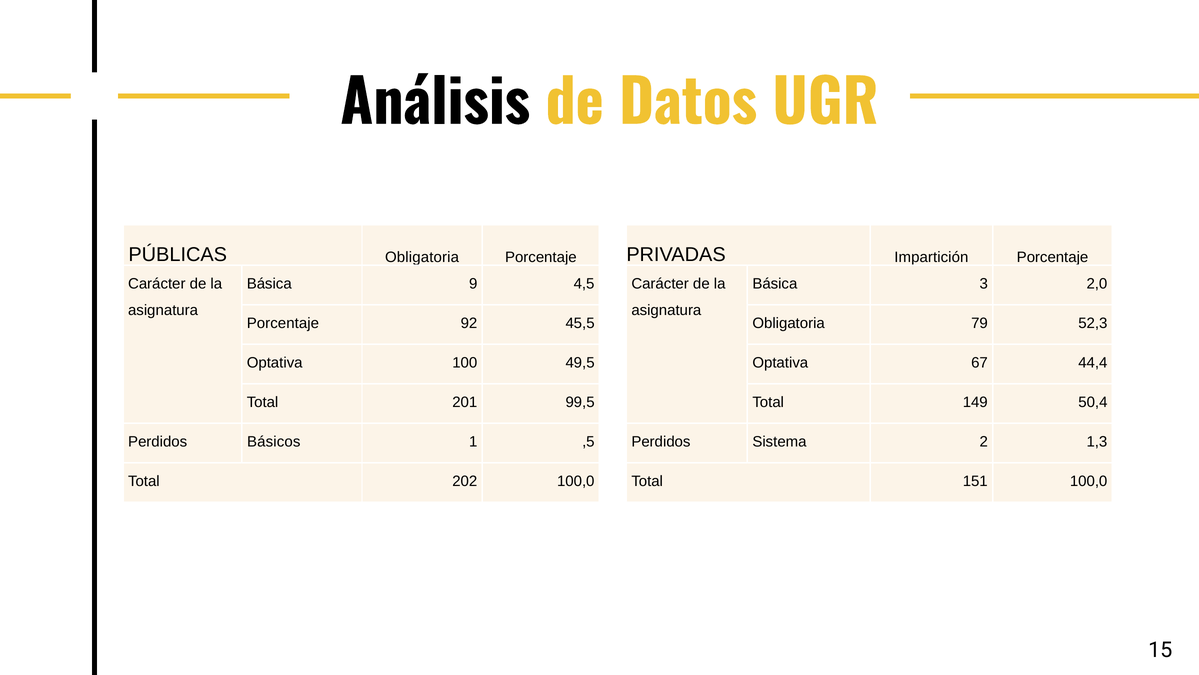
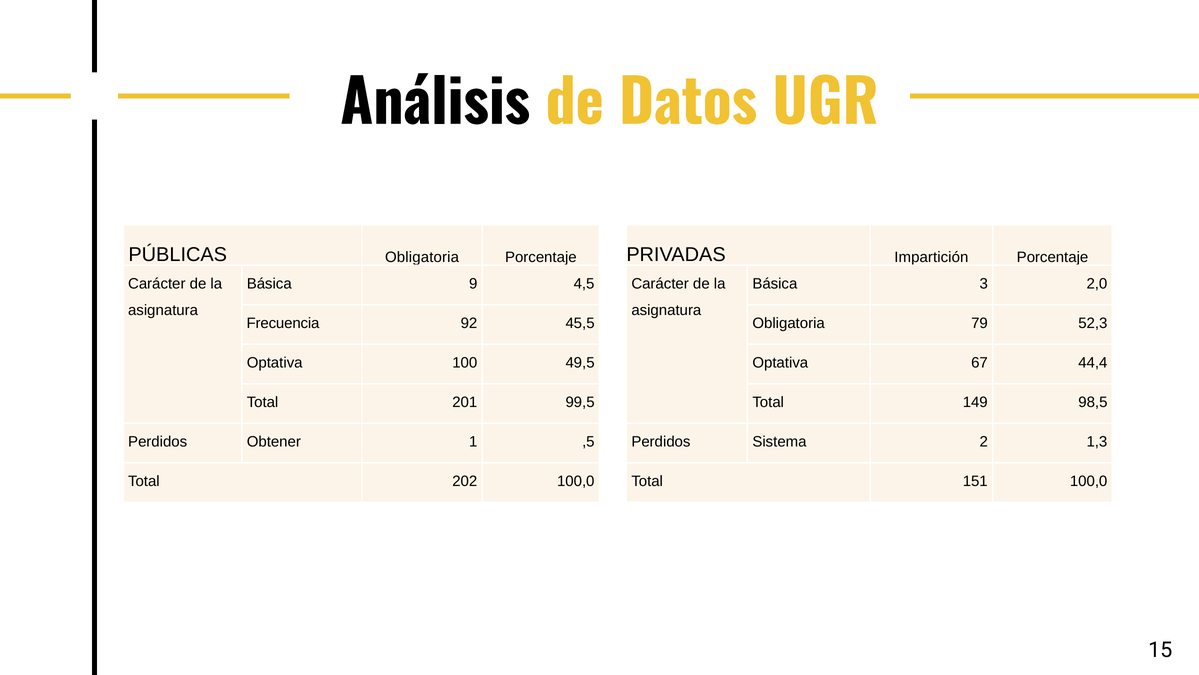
Porcentaje: Porcentaje -> Frecuencia (283, 323)
50,4: 50,4 -> 98,5 (1093, 402)
Básicos: Básicos -> Obtener (274, 441)
